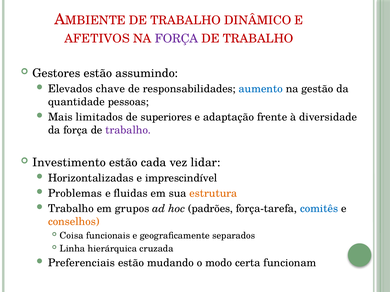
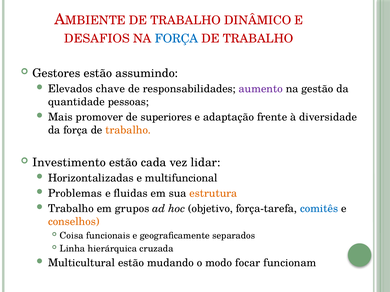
AFETIVOS: AFETIVOS -> DESAFIOS (97, 39)
FORÇA colour: purple -> blue (176, 39)
aumento colour: blue -> purple (261, 89)
limitados: limitados -> promover (99, 117)
trabalho colour: purple -> orange (128, 130)
imprescindível: imprescindível -> multifuncional (181, 178)
padrões: padrões -> objetivo (211, 209)
Preferenciais: Preferenciais -> Multicultural (82, 263)
certa: certa -> focar (248, 263)
